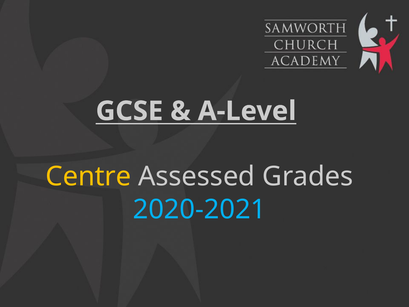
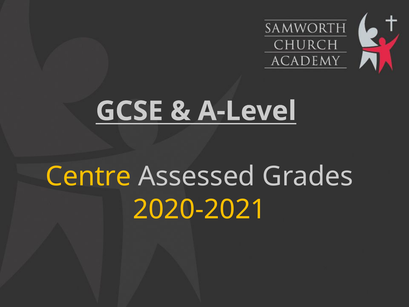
2020-2021 colour: light blue -> yellow (200, 209)
